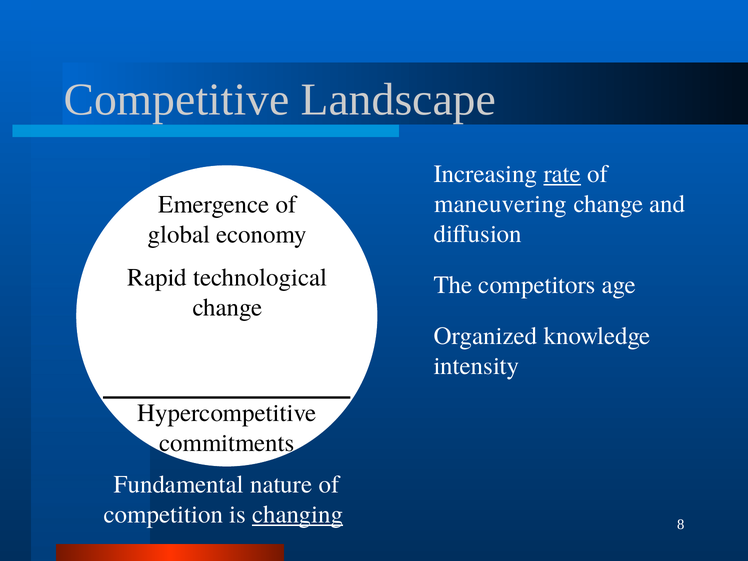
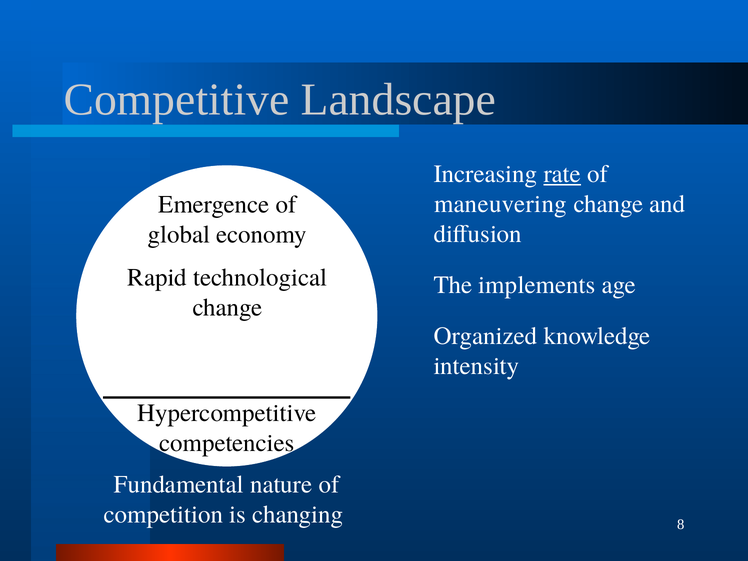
competitors: competitors -> implements (537, 285)
commitments: commitments -> competencies (227, 443)
changing underline: present -> none (298, 515)
